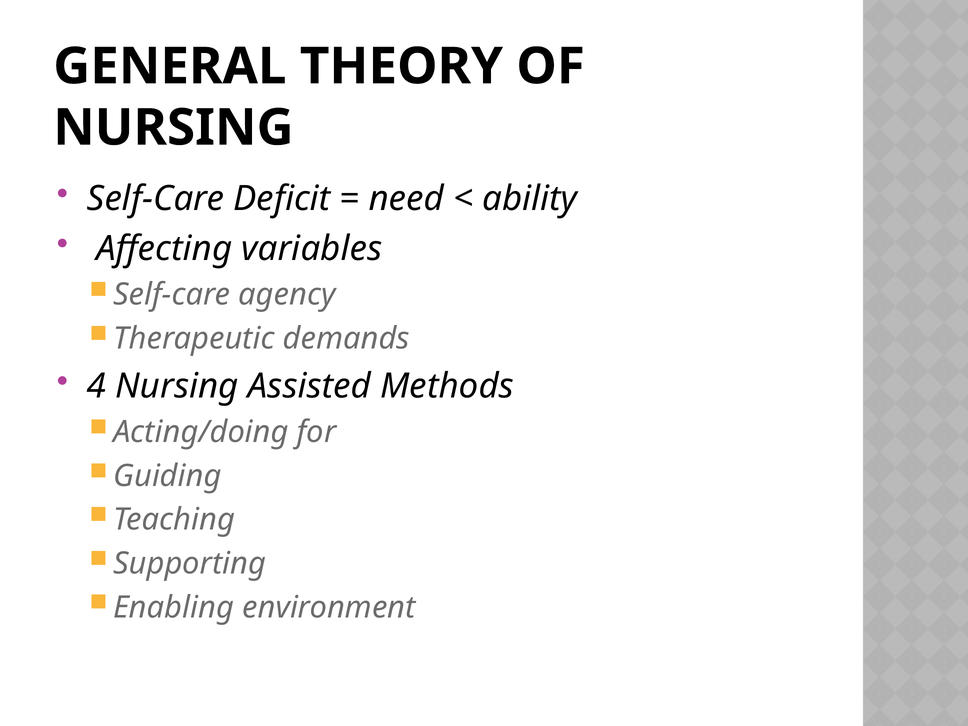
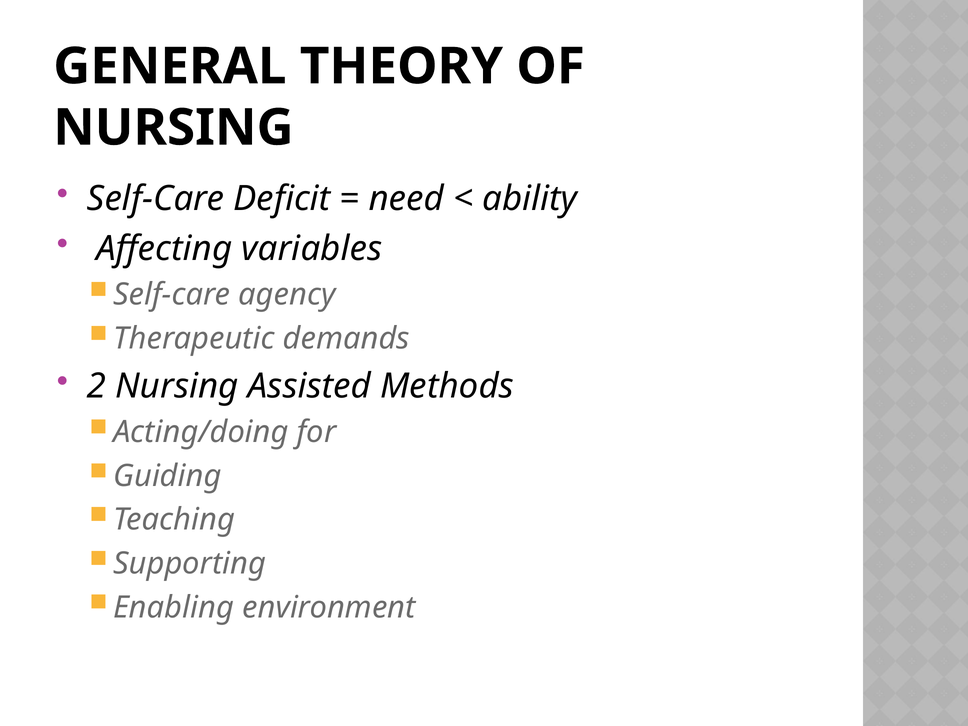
4: 4 -> 2 (97, 386)
